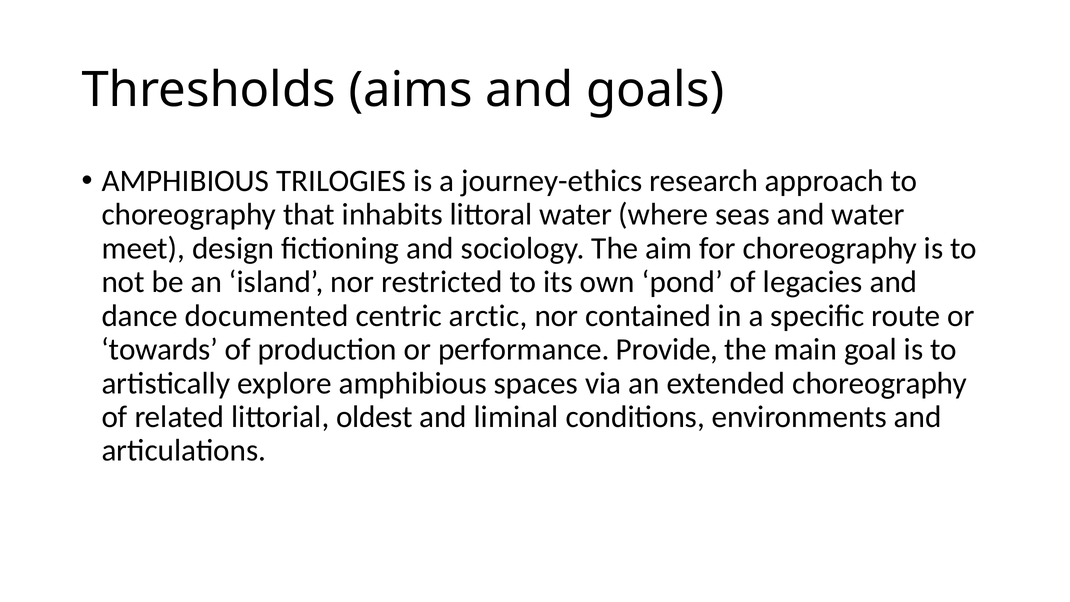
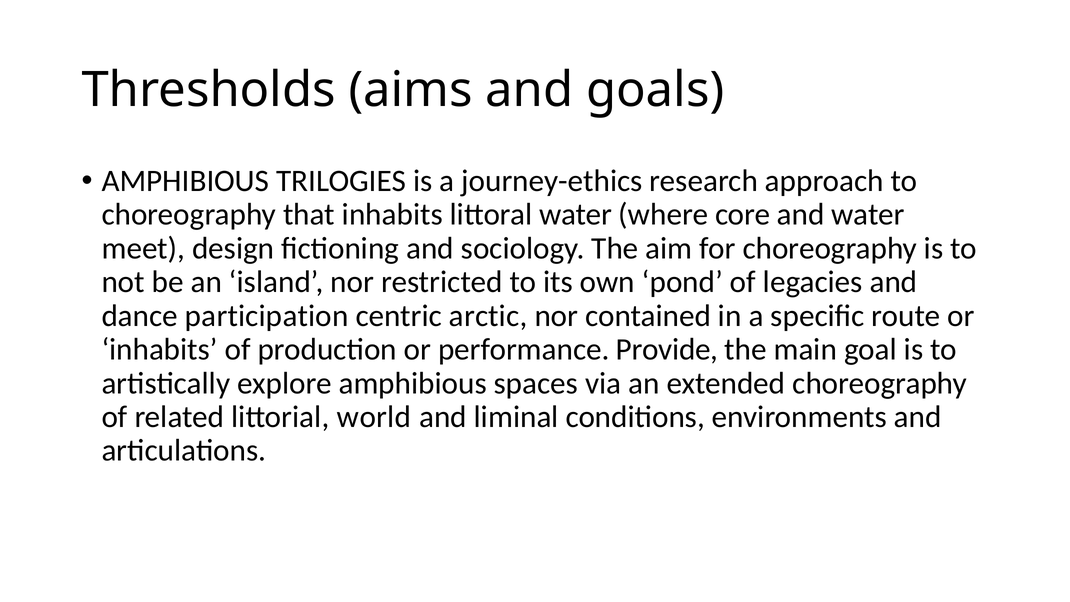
seas: seas -> core (743, 215)
documented: documented -> participation (267, 316)
towards: towards -> inhabits (160, 349)
oldest: oldest -> world (374, 417)
